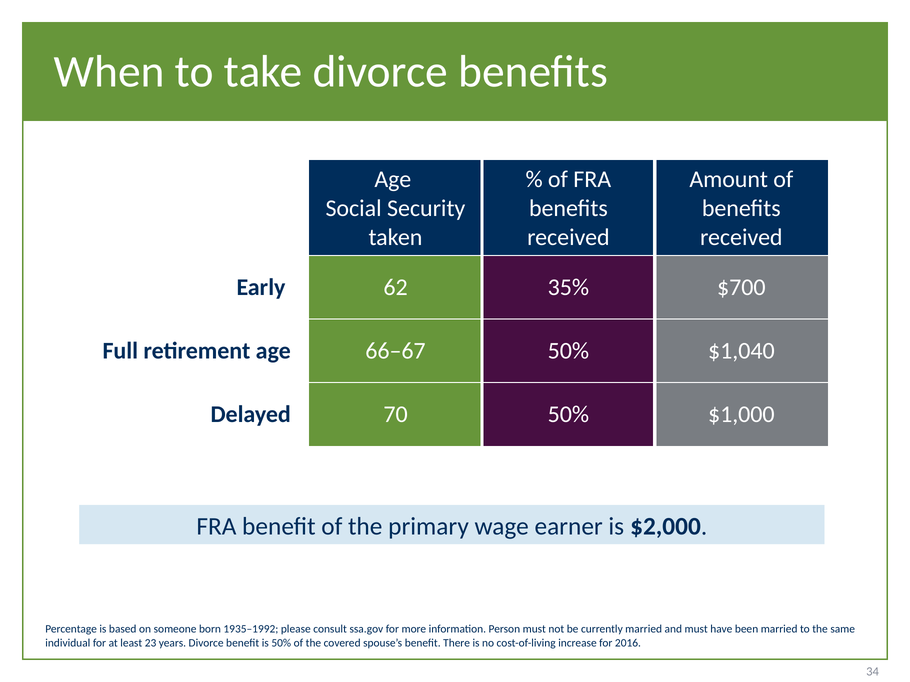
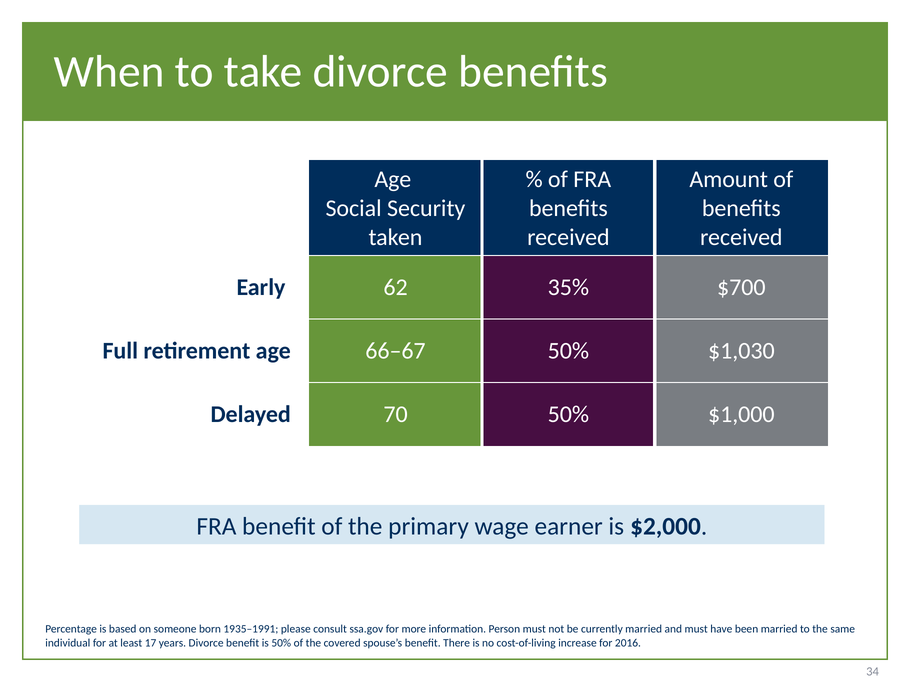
$1,040: $1,040 -> $1,030 (741, 351)
1935–1992: 1935–1992 -> 1935–1991 (251, 630)
23: 23 -> 17 (151, 643)
